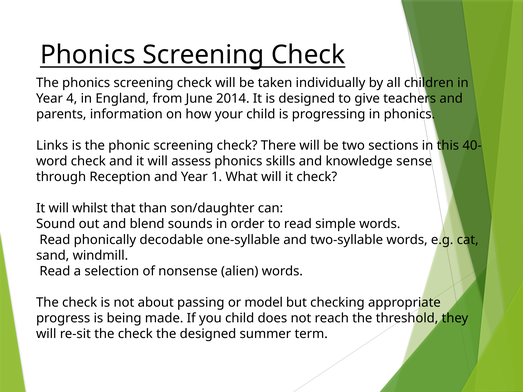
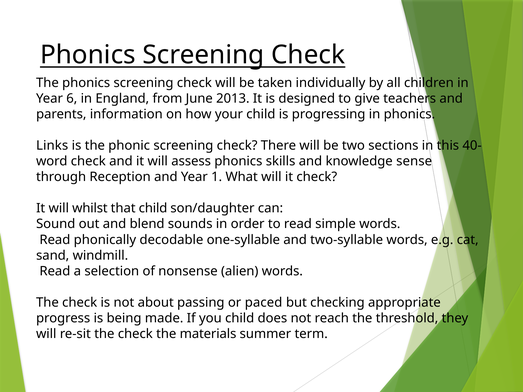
4: 4 -> 6 (72, 99)
2014: 2014 -> 2013 (233, 99)
that than: than -> child (153, 208)
model: model -> paced (264, 303)
the designed: designed -> materials (208, 334)
